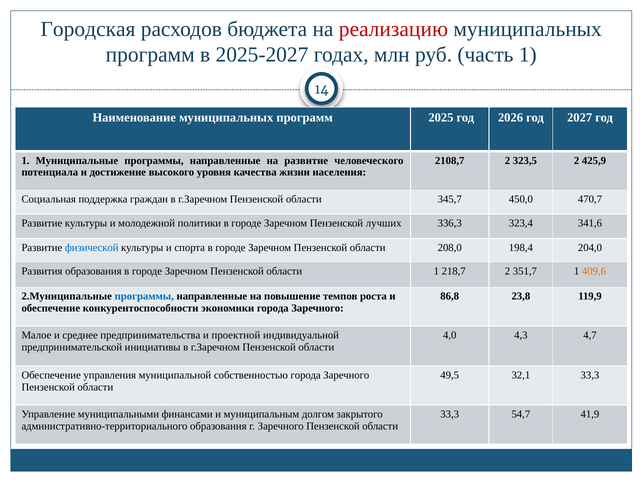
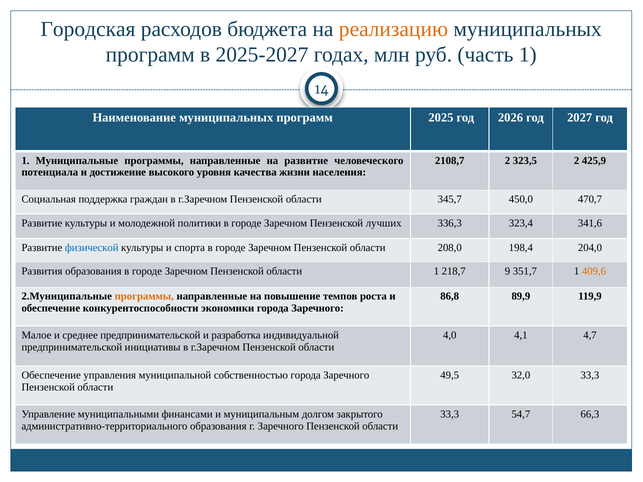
реализацию colour: red -> orange (393, 29)
218,7 2: 2 -> 9 (508, 271)
программы colour: blue -> orange (144, 297)
23,8: 23,8 -> 89,9 (521, 297)
среднее предпринимательства: предпринимательства -> предпринимательской (150, 336)
проектной: проектной -> разработка (236, 336)
4,3: 4,3 -> 4,1 (521, 336)
32,1: 32,1 -> 32,0 (521, 375)
41,9: 41,9 -> 66,3 (590, 414)
